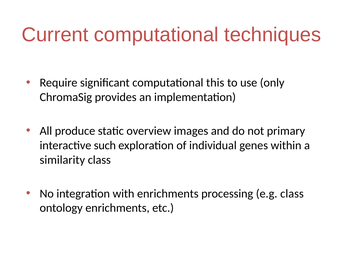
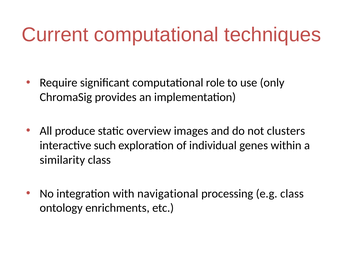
this: this -> role (215, 83)
primary: primary -> clusters (286, 131)
with enrichments: enrichments -> navigational (168, 193)
